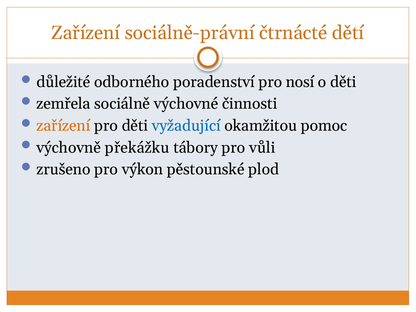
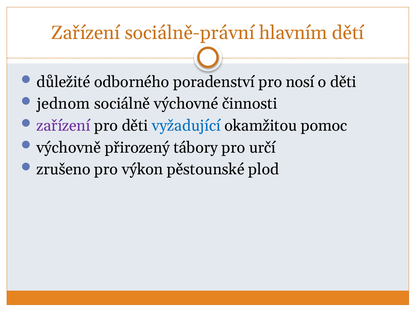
čtrnácté: čtrnácté -> hlavním (293, 33)
zemřela: zemřela -> jednom (63, 104)
zařízení colour: orange -> purple (63, 126)
překážku: překážku -> přirozený (137, 148)
vůli: vůli -> určí (262, 148)
